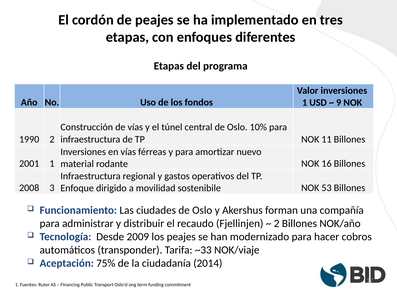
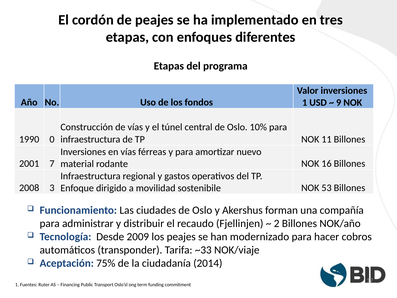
1990 2: 2 -> 0 (52, 139)
2001 1: 1 -> 7 (52, 163)
